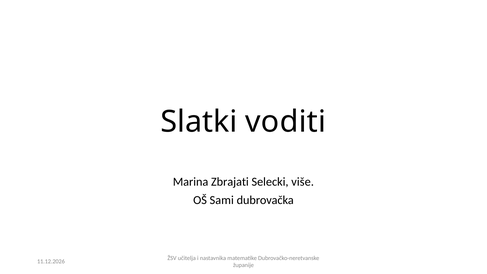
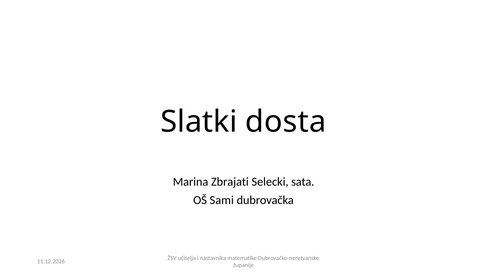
voditi: voditi -> dosta (286, 122)
više: više -> sata (303, 182)
